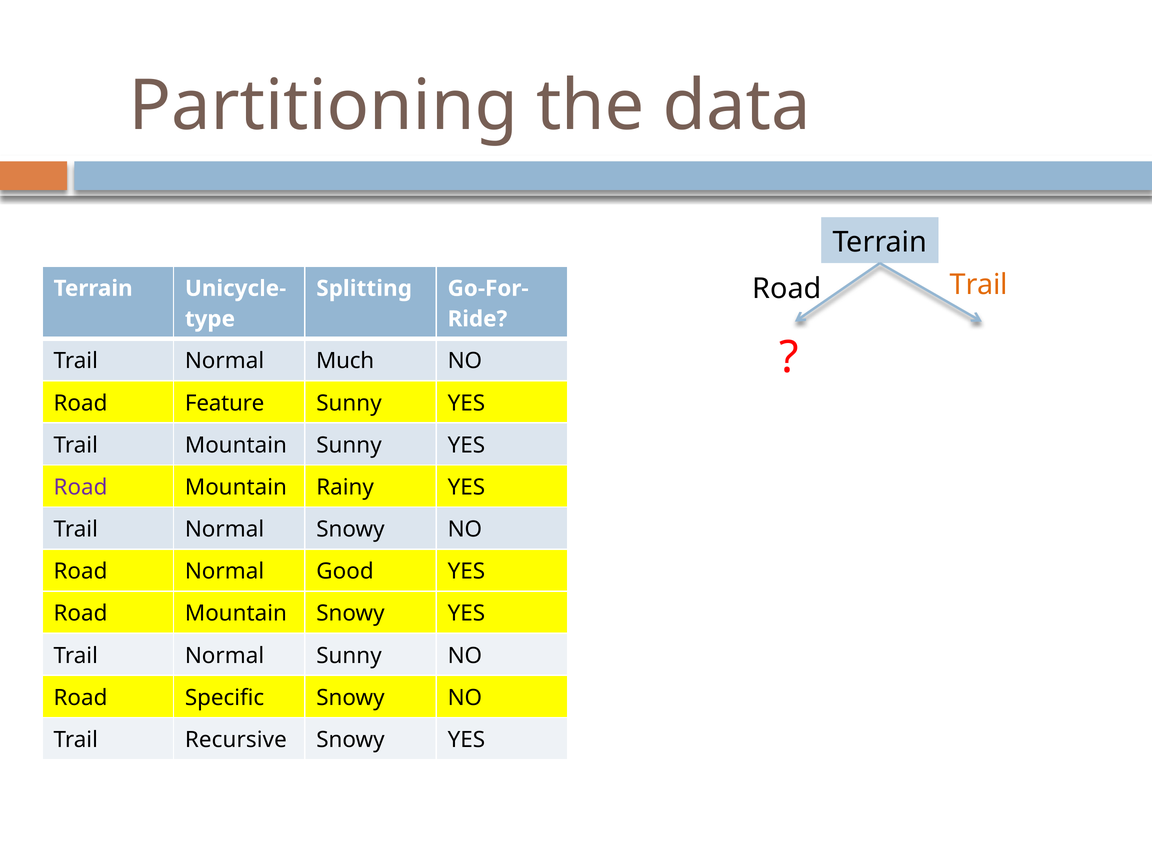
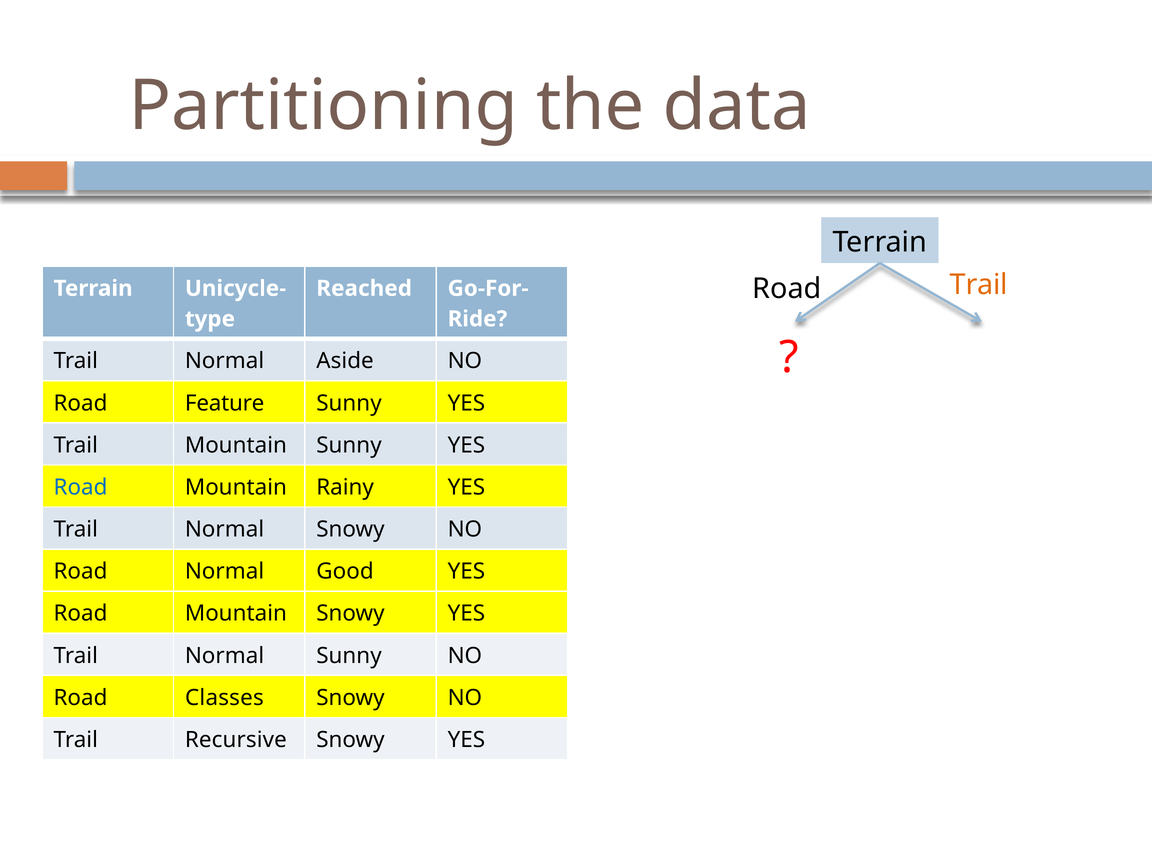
Splitting: Splitting -> Reached (364, 288)
Much: Much -> Aside (345, 361)
Road colour: purple -> blue (81, 487)
Specific: Specific -> Classes (224, 698)
